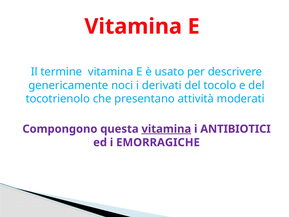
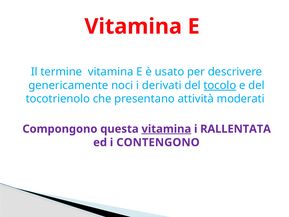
tocolo underline: none -> present (220, 85)
ANTIBIOTICI: ANTIBIOTICI -> RALLENTATA (236, 129)
EMORRAGICHE: EMORRAGICHE -> CONTENGONO (158, 142)
